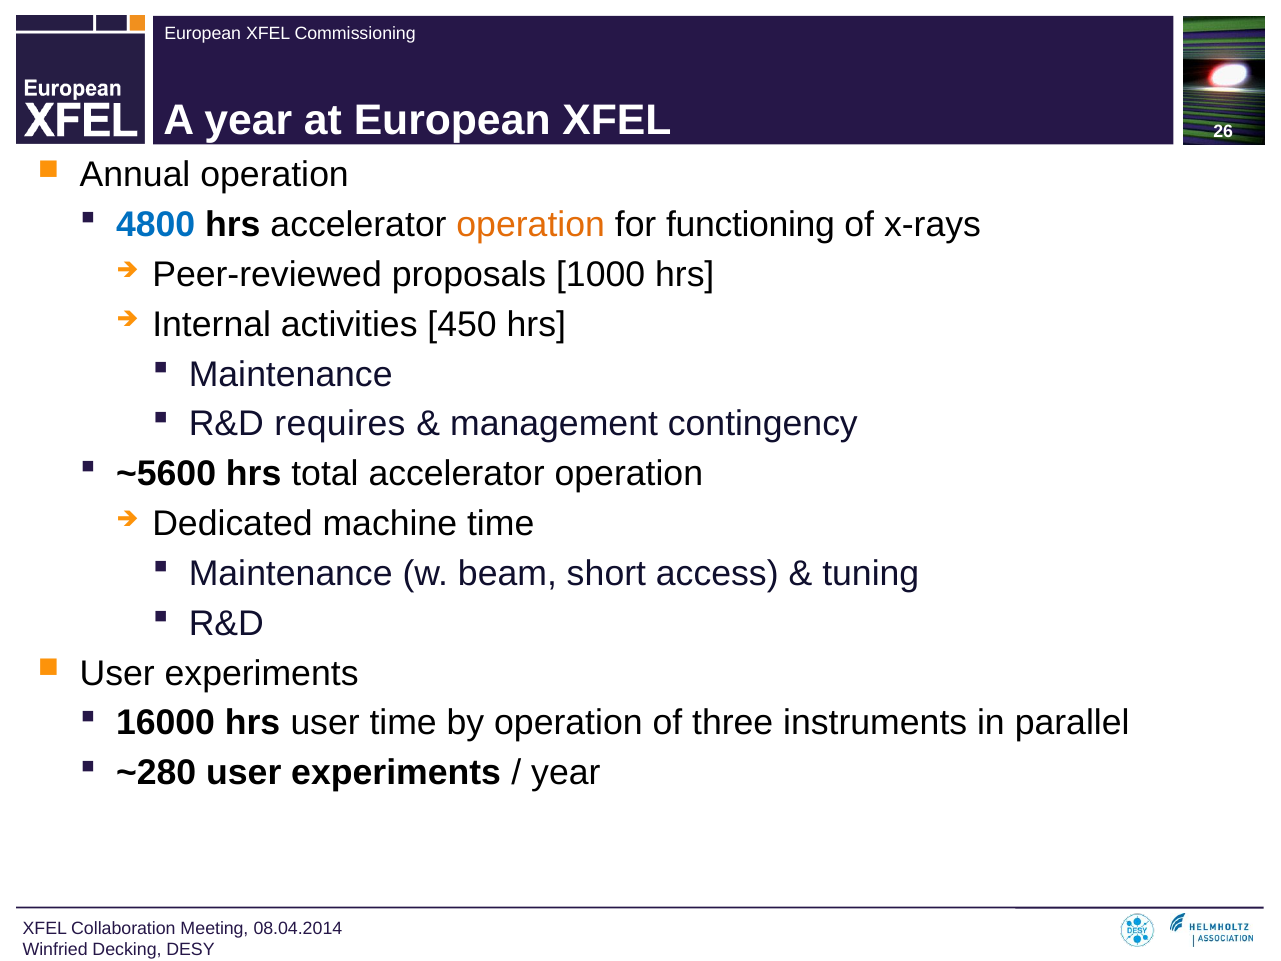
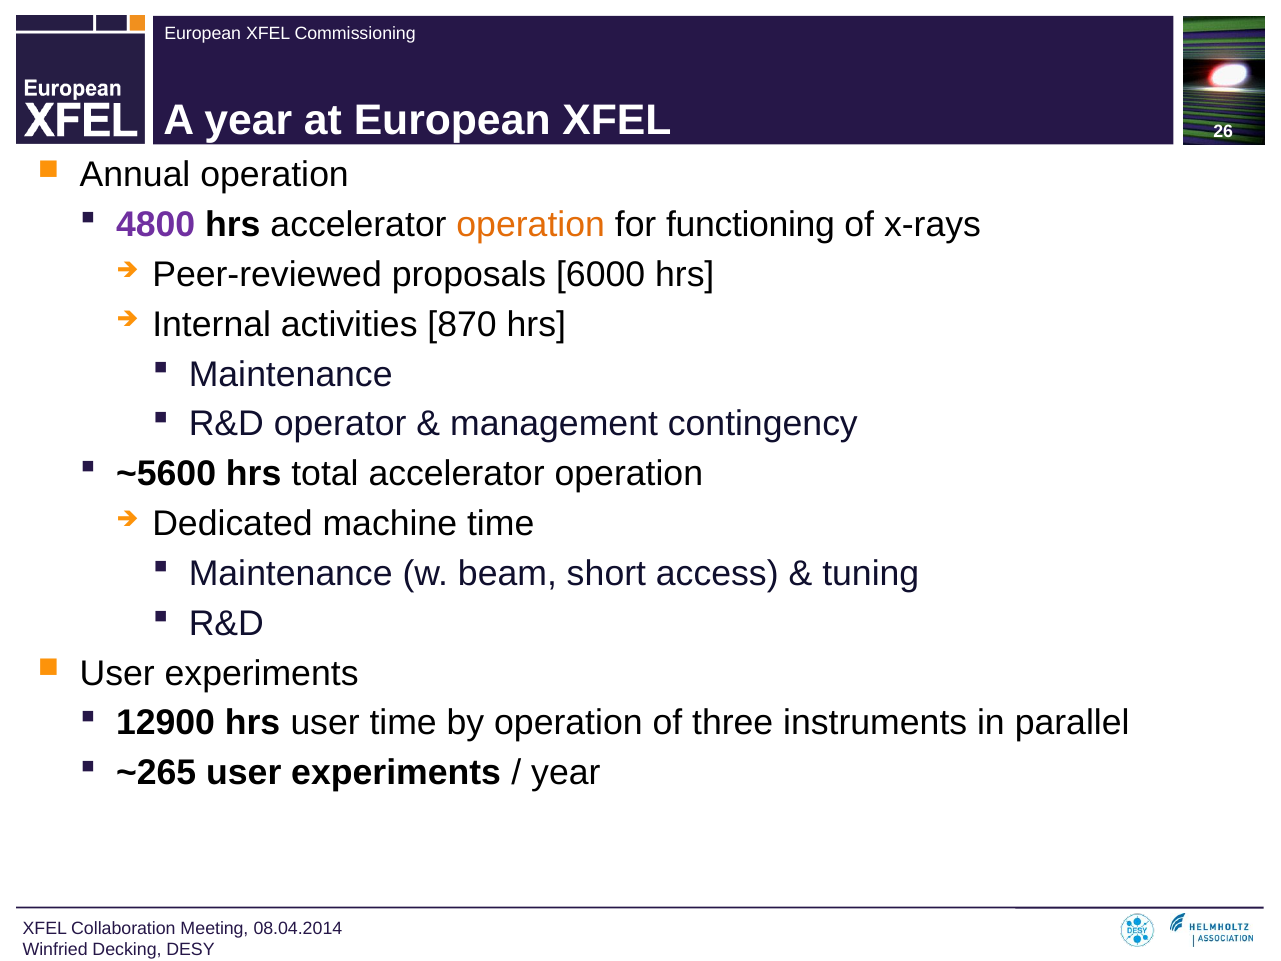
4800 colour: blue -> purple (156, 225)
1000: 1000 -> 6000 (601, 275)
450: 450 -> 870 (462, 324)
requires: requires -> operator (340, 424)
16000: 16000 -> 12900 (166, 723)
~280: ~280 -> ~265 (156, 773)
